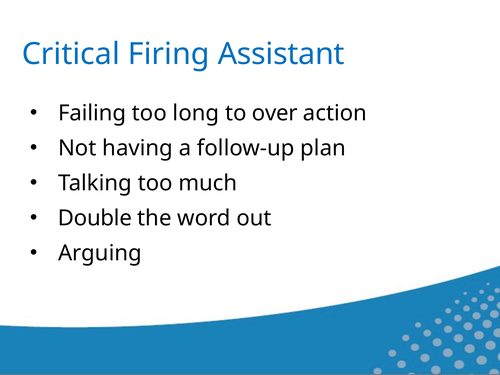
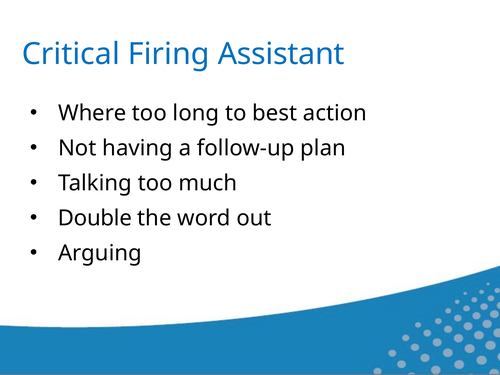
Failing: Failing -> Where (92, 113)
over: over -> best (275, 113)
